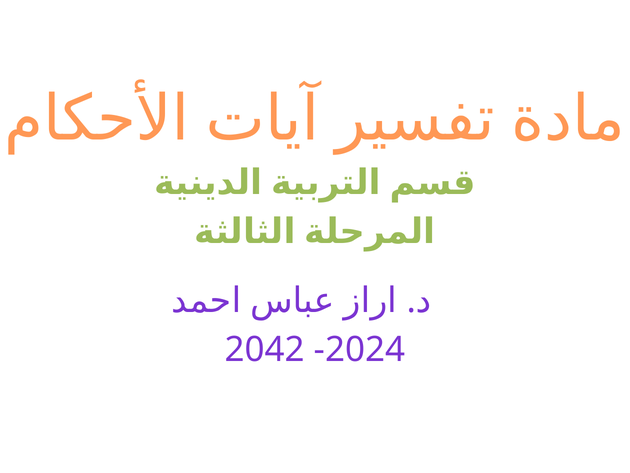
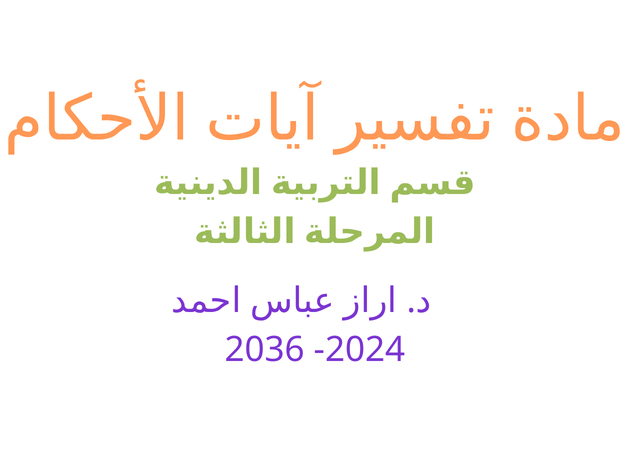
2042: 2042 -> 2036 (265, 349)
